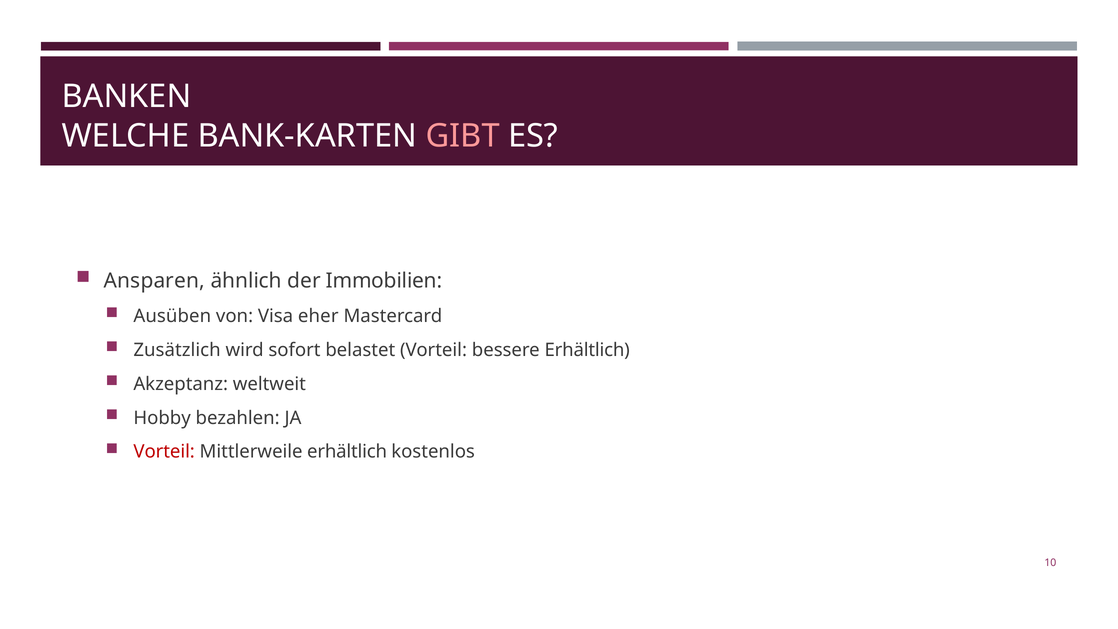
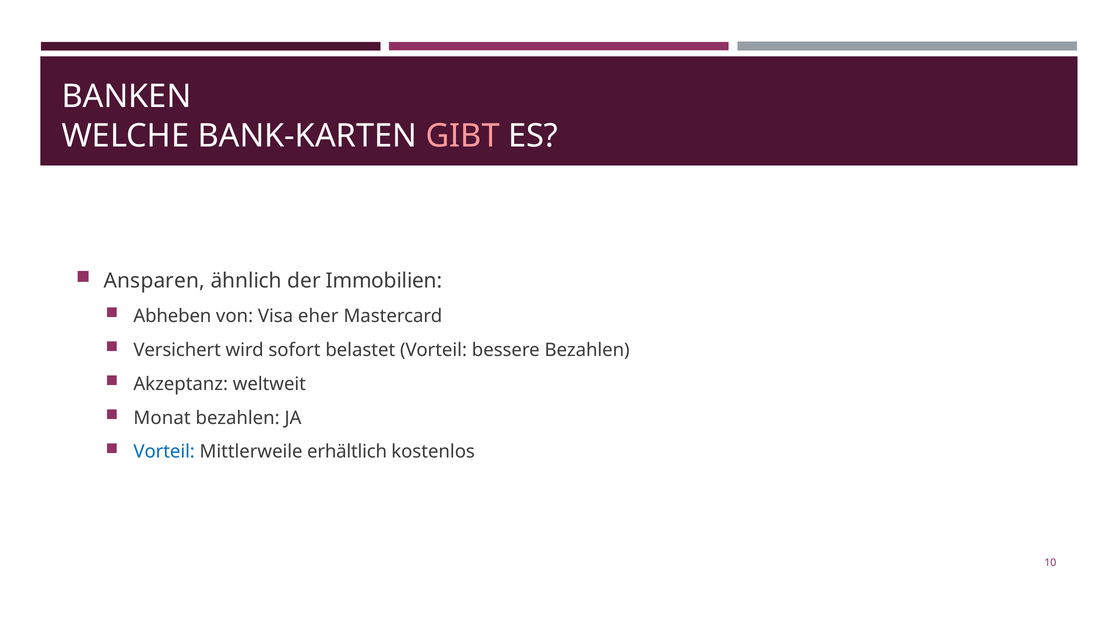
Ausüben: Ausüben -> Abheben (172, 316)
Zusätzlich: Zusätzlich -> Versichert (177, 350)
bessere Erhältlich: Erhältlich -> Bezahlen (587, 350)
Hobby: Hobby -> Monat (162, 418)
Vorteil colour: red -> blue (164, 452)
